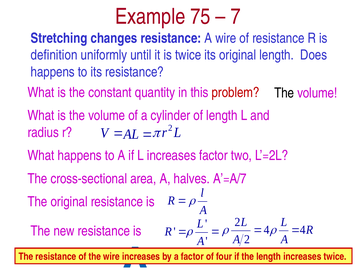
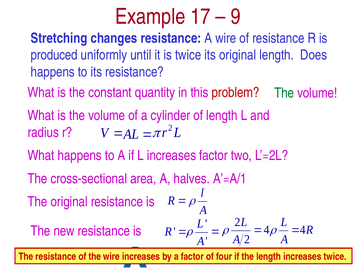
75: 75 -> 17 (200, 17)
7: 7 -> 9 (236, 17)
definition: definition -> produced (54, 55)
The colour: black -> green (284, 93)
A’=A/7: A’=A/7 -> A’=A/1 (230, 179)
